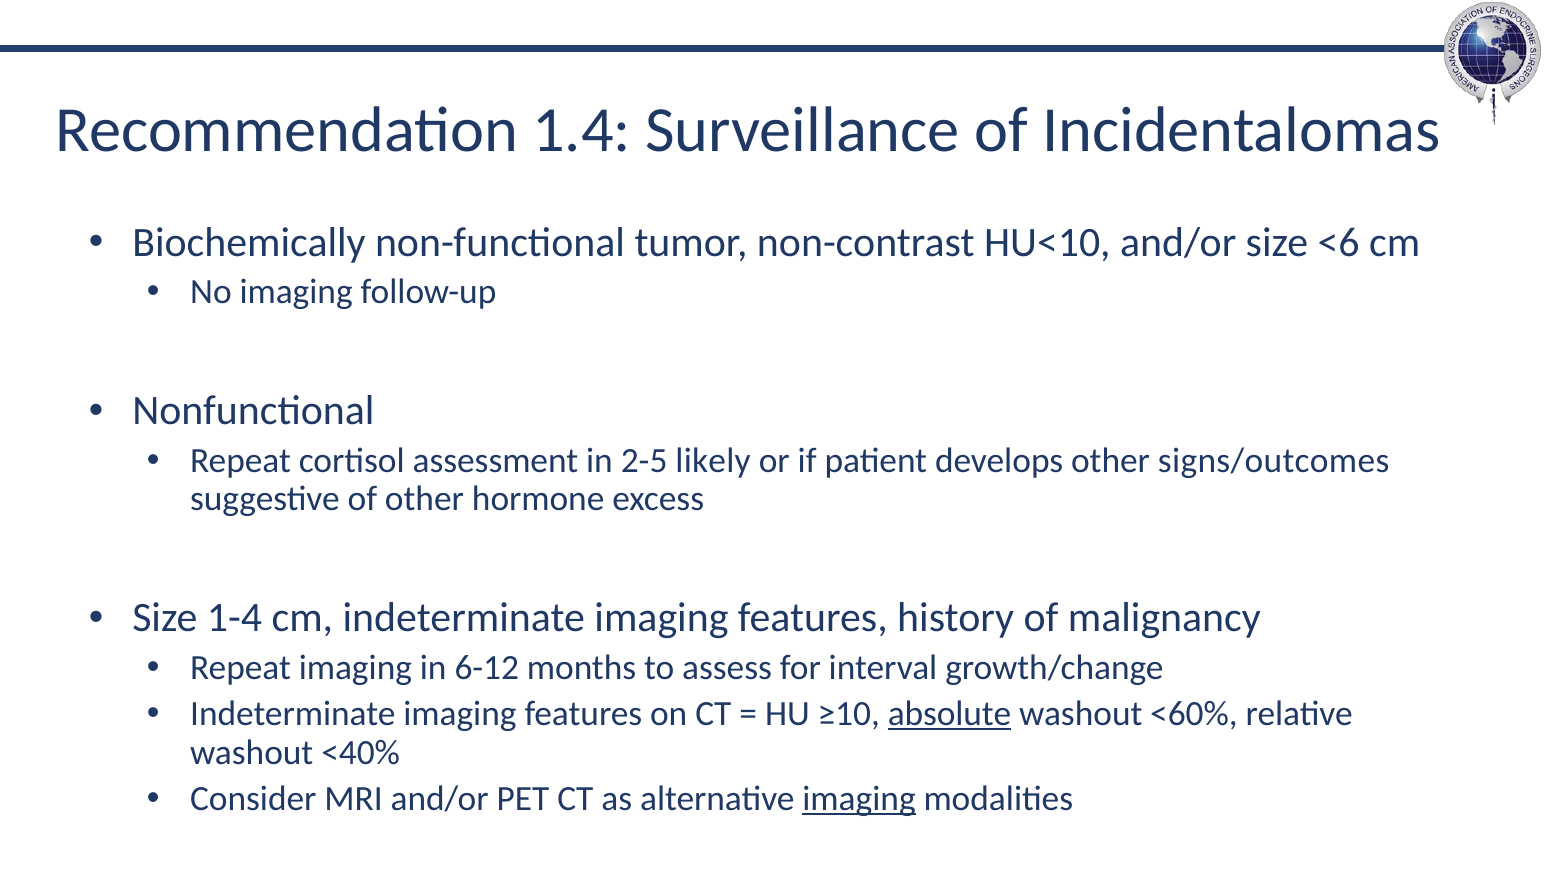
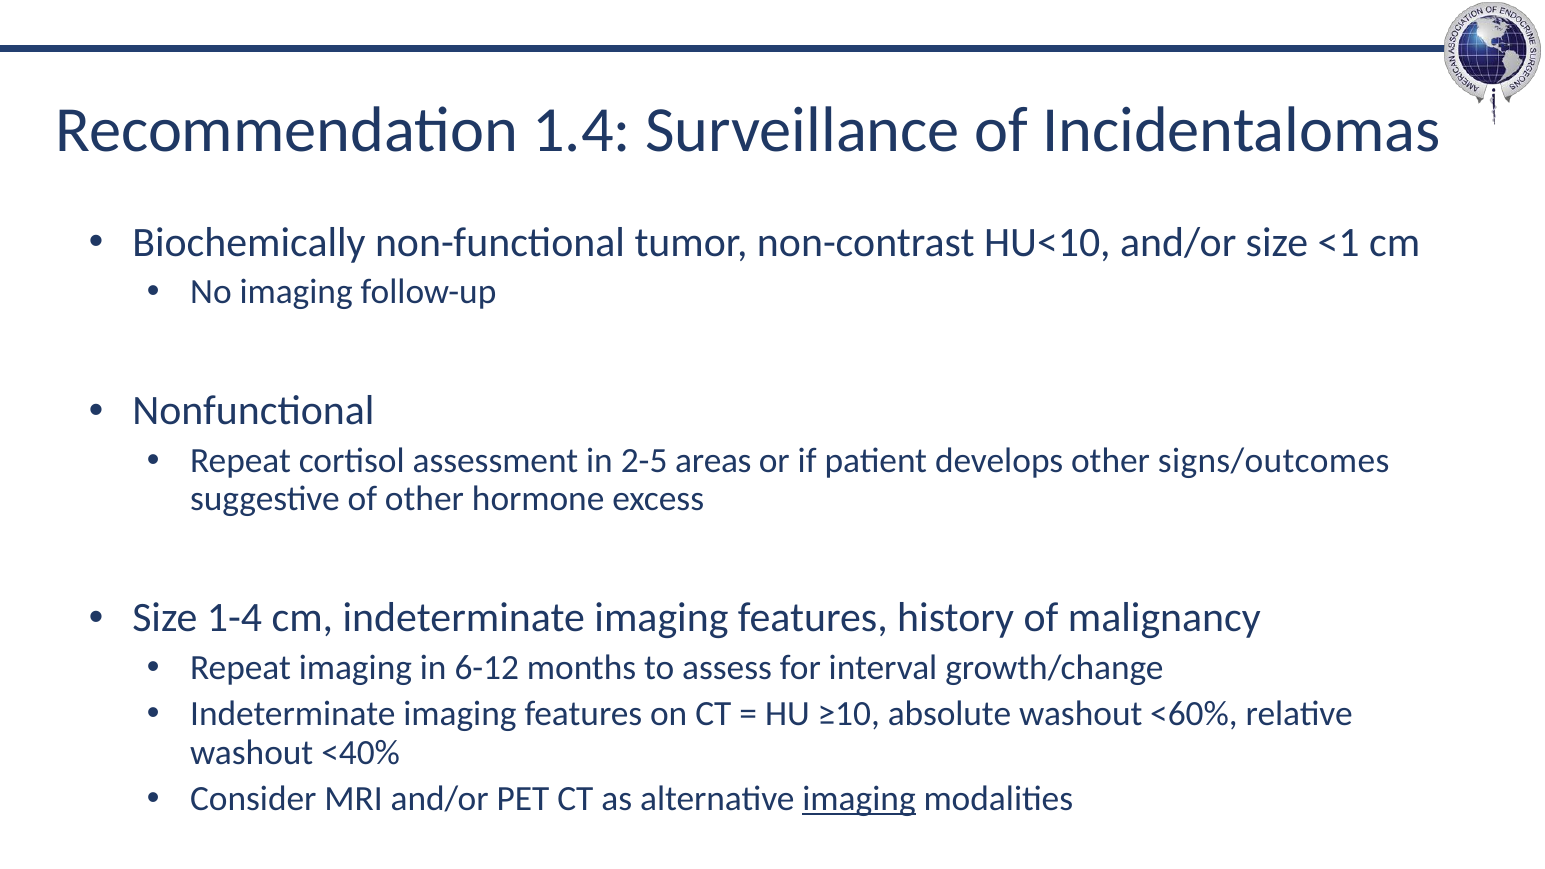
<6: <6 -> <1 (1339, 242)
likely: likely -> areas (713, 461)
absolute underline: present -> none (950, 714)
